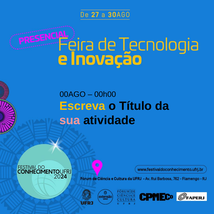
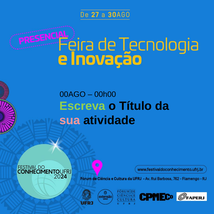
Escreva colour: yellow -> light green (82, 106)
